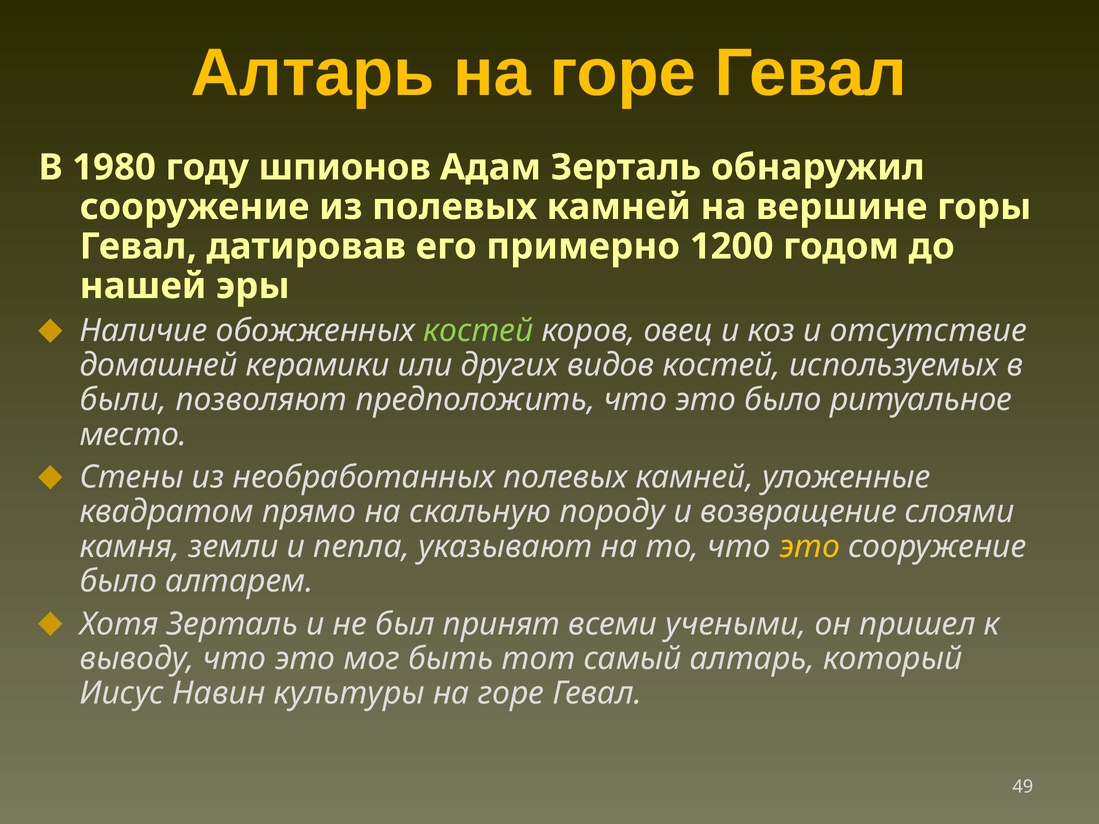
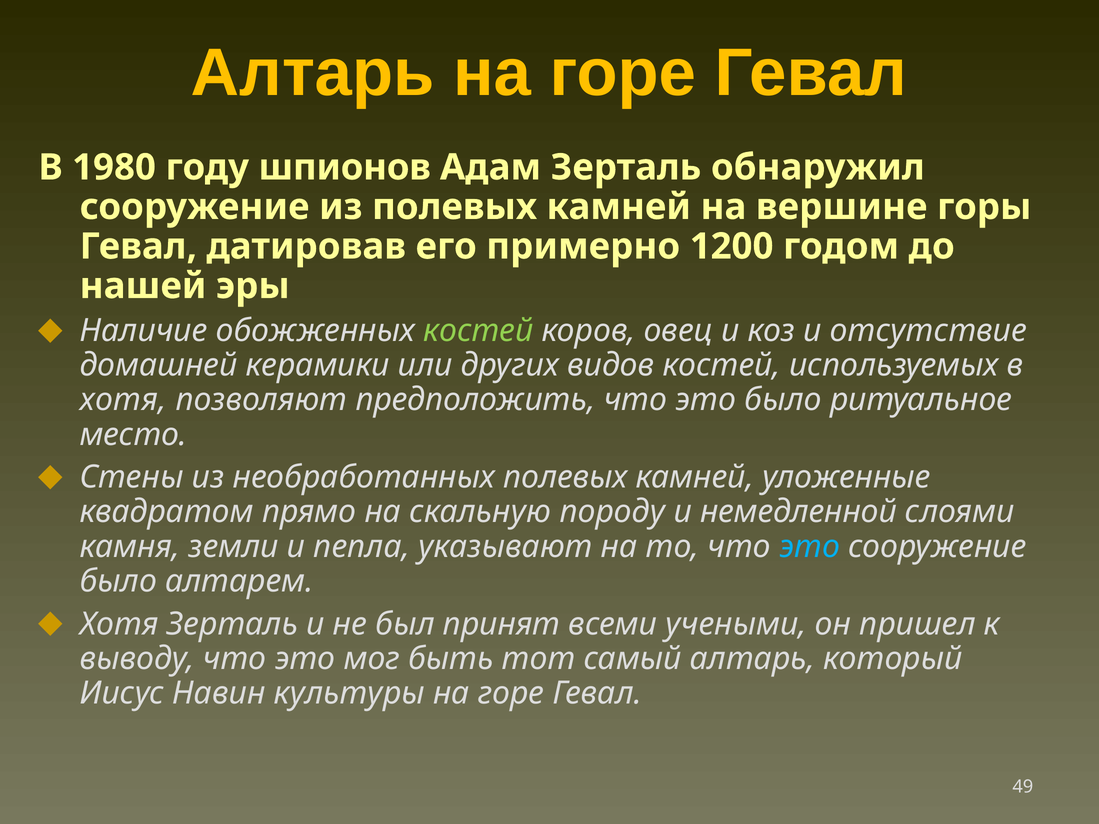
были: были -> хотя (123, 400)
возвращение: возвращение -> немедленной (798, 512)
это colour: yellow -> light blue (810, 547)
